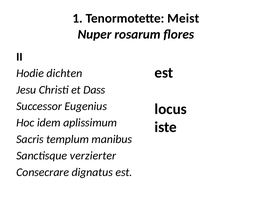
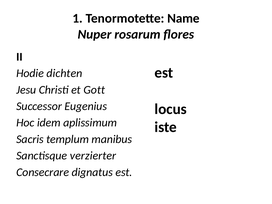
Meist: Meist -> Name (183, 18)
Dass: Dass -> Gott (94, 90)
